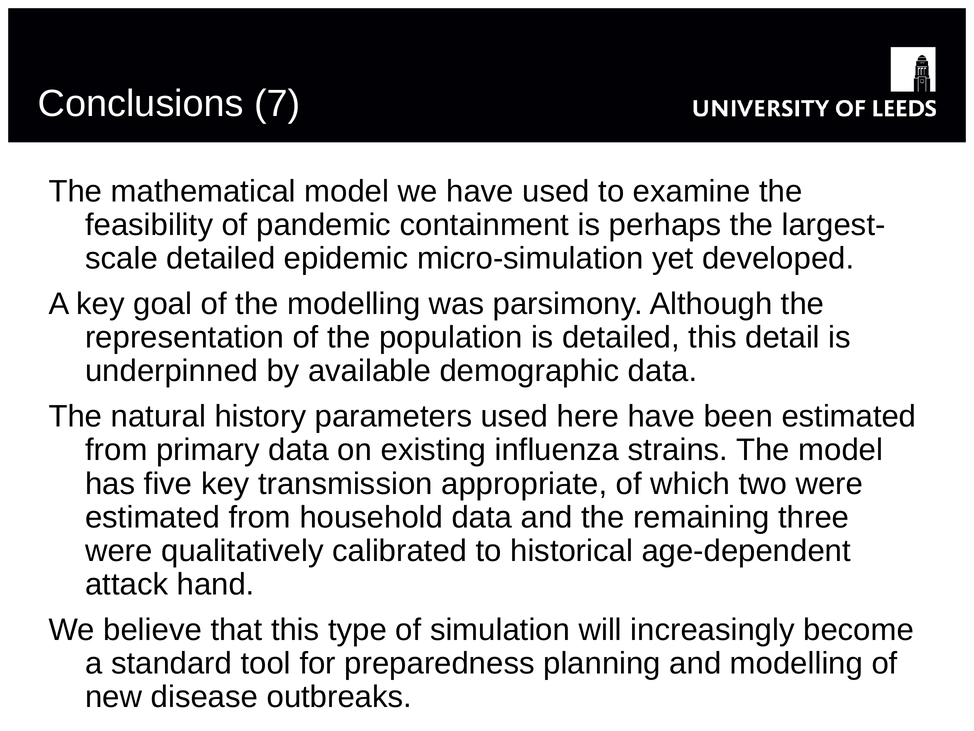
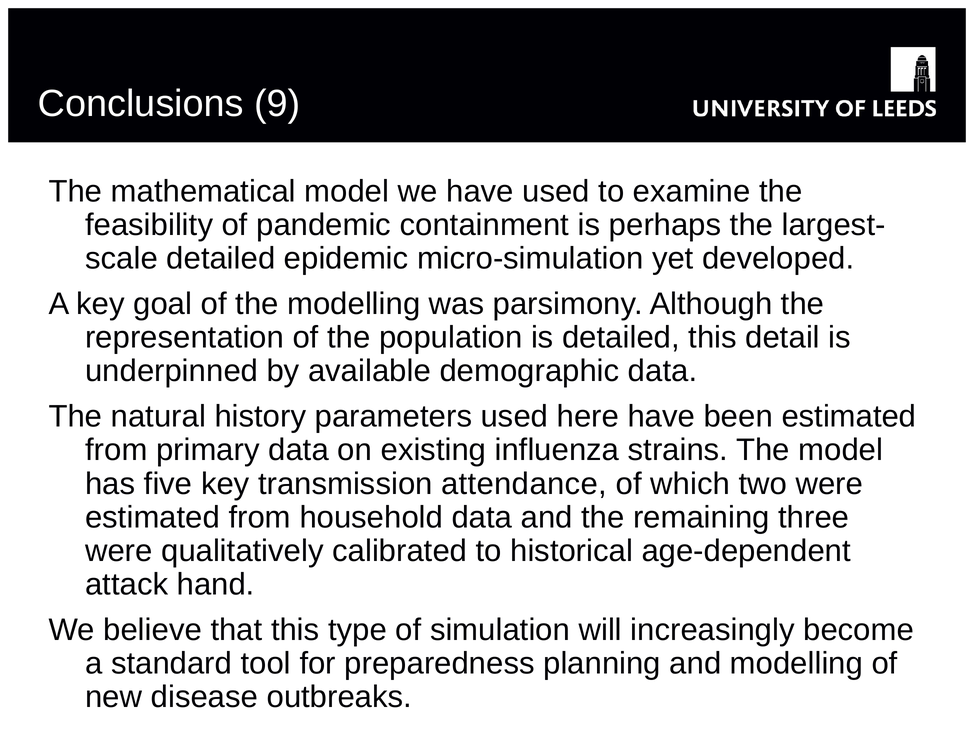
7: 7 -> 9 (277, 103)
appropriate: appropriate -> attendance (524, 483)
